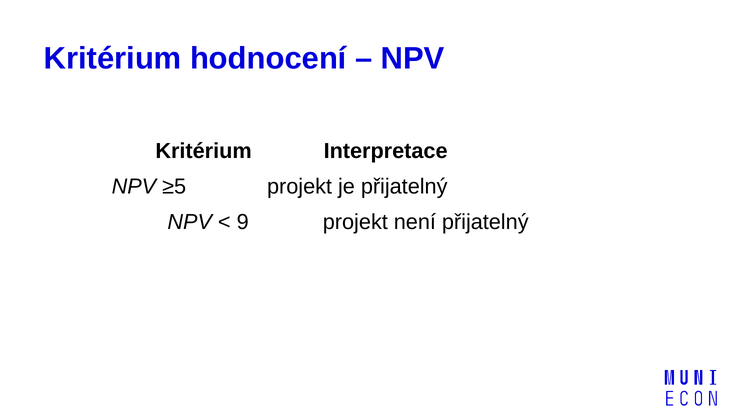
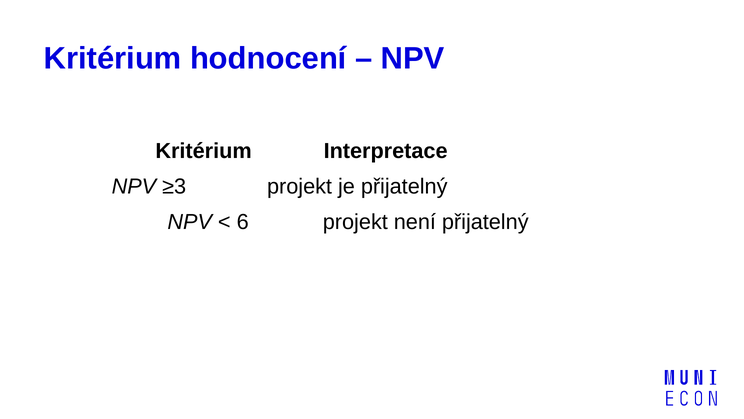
≥5: ≥5 -> ≥3 (174, 186)
9: 9 -> 6 (243, 222)
